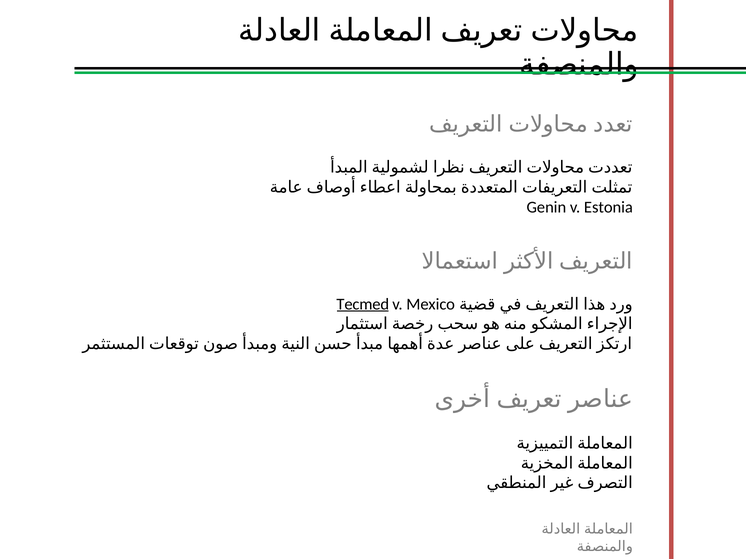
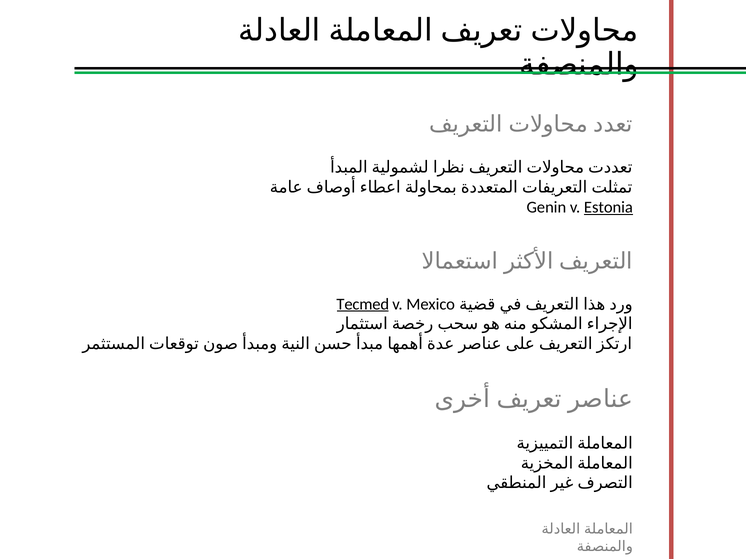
Estonia underline: none -> present (608, 207)
